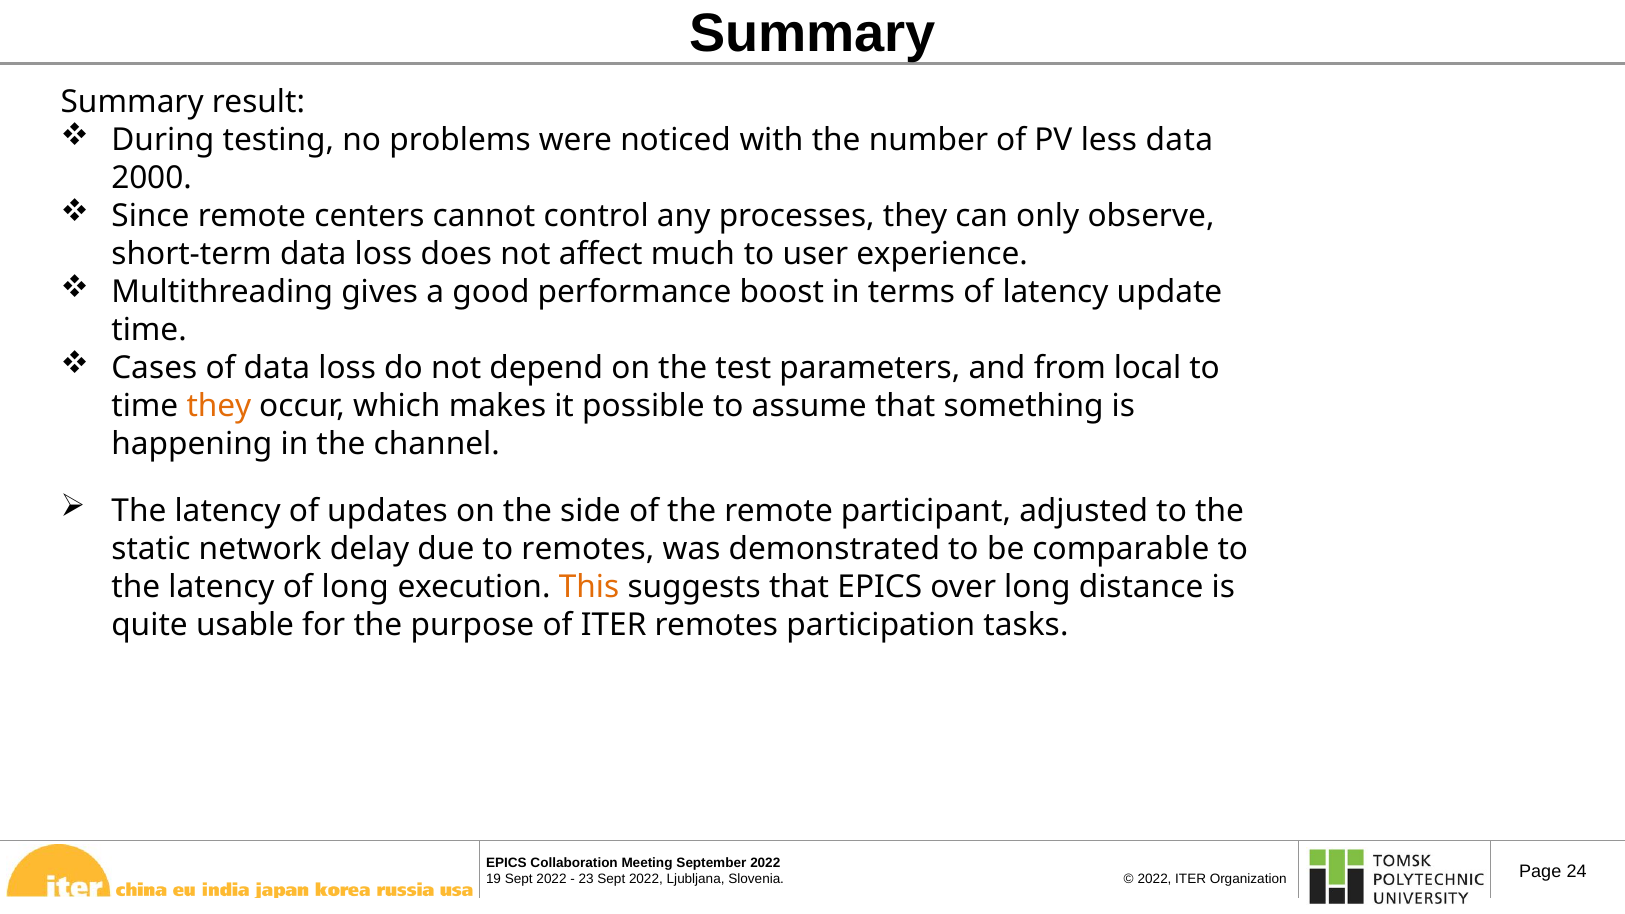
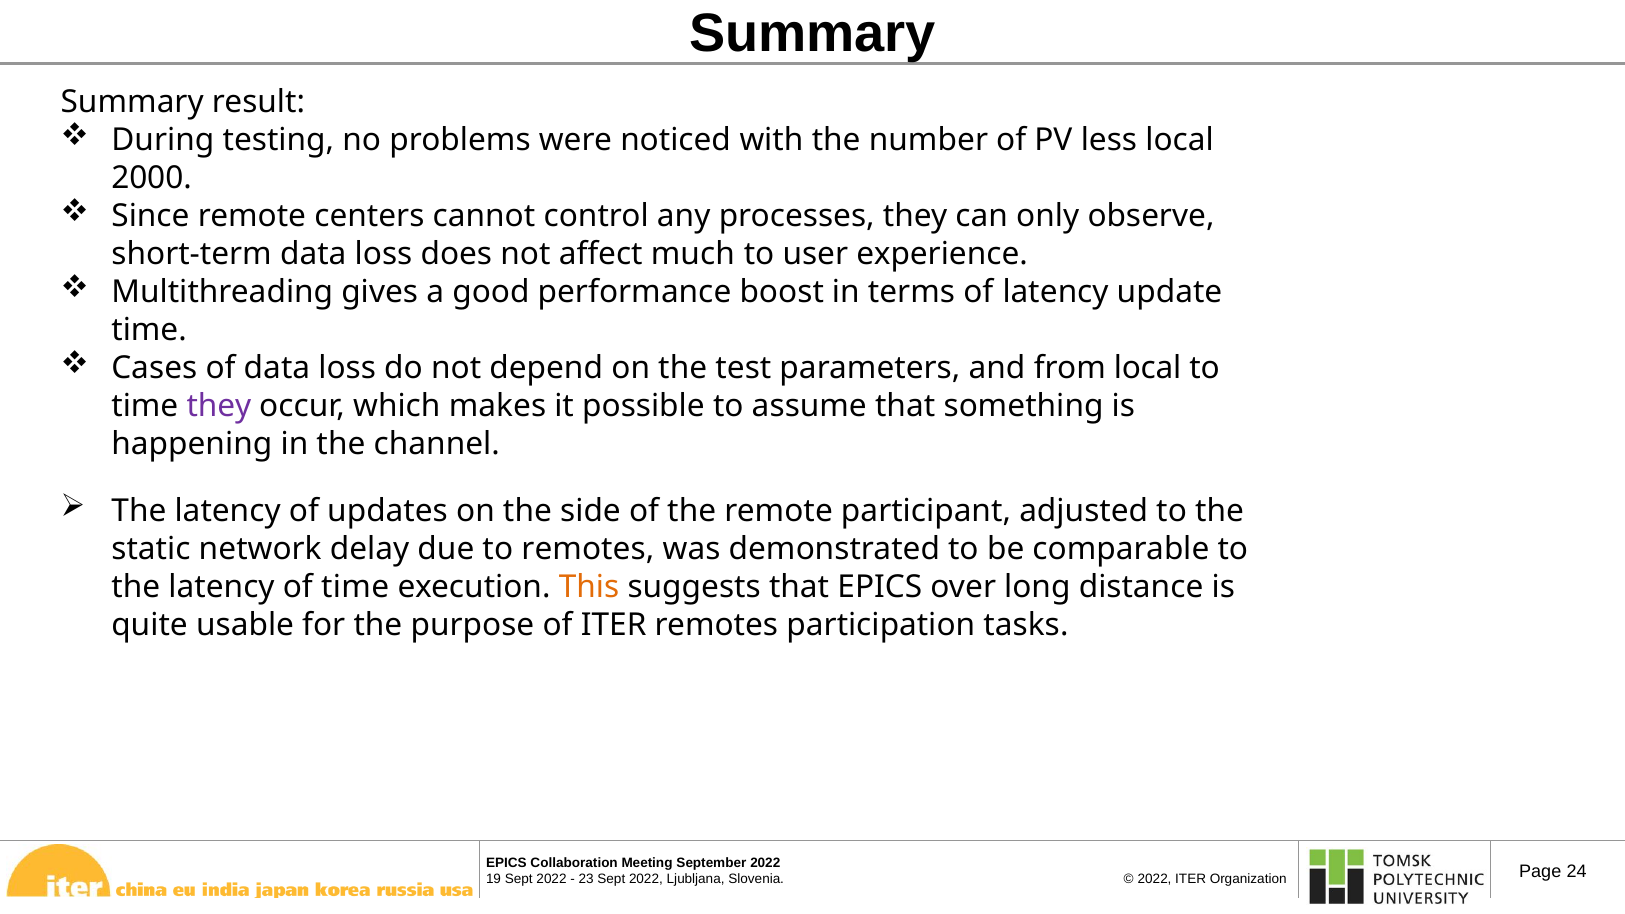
less data: data -> local (1180, 140)
they colour: orange -> purple (219, 406)
of long: long -> time (355, 587)
